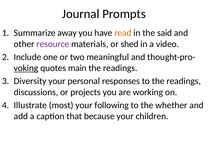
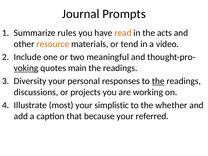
away: away -> rules (67, 33)
said: said -> acts (165, 33)
resource colour: purple -> orange (53, 44)
shed: shed -> tend (129, 44)
the underline: none -> present (158, 81)
following: following -> simplistic (112, 105)
children: children -> referred (152, 116)
